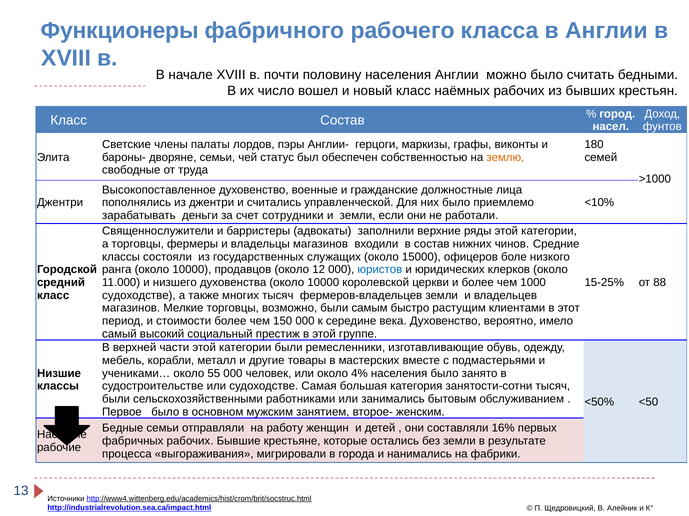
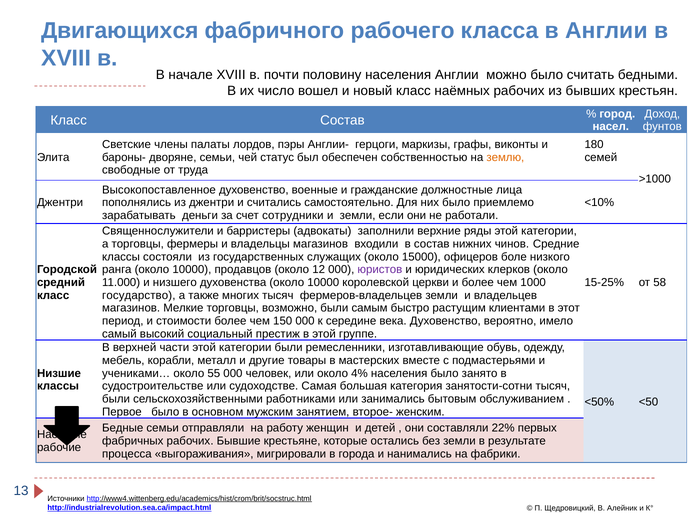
Функционеры: Функционеры -> Двигающихся (120, 31)
управленческой: управленческой -> самостоятельно (349, 203)
юристов colour: blue -> purple (380, 270)
88: 88 -> 58 (660, 283)
судоходстве: судоходстве -> государство (139, 296)
16%: 16% -> 22% (503, 429)
